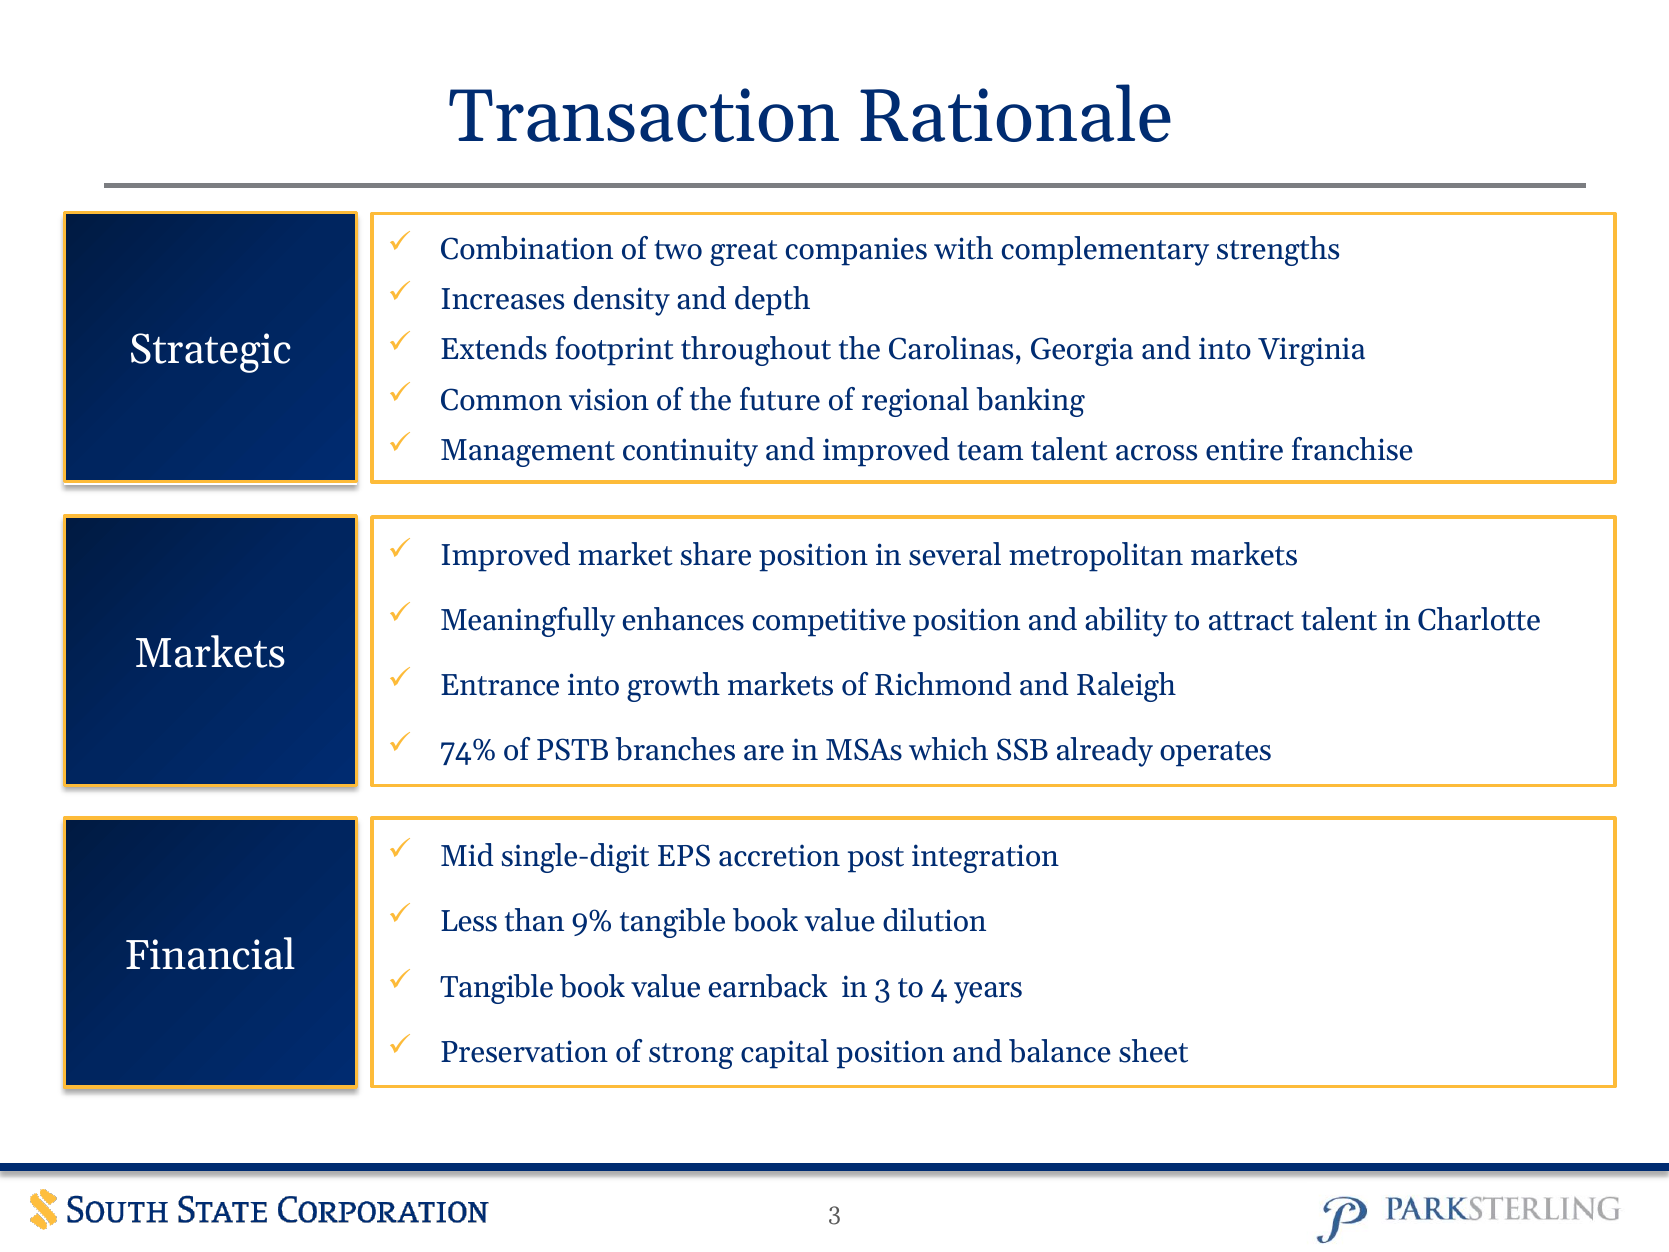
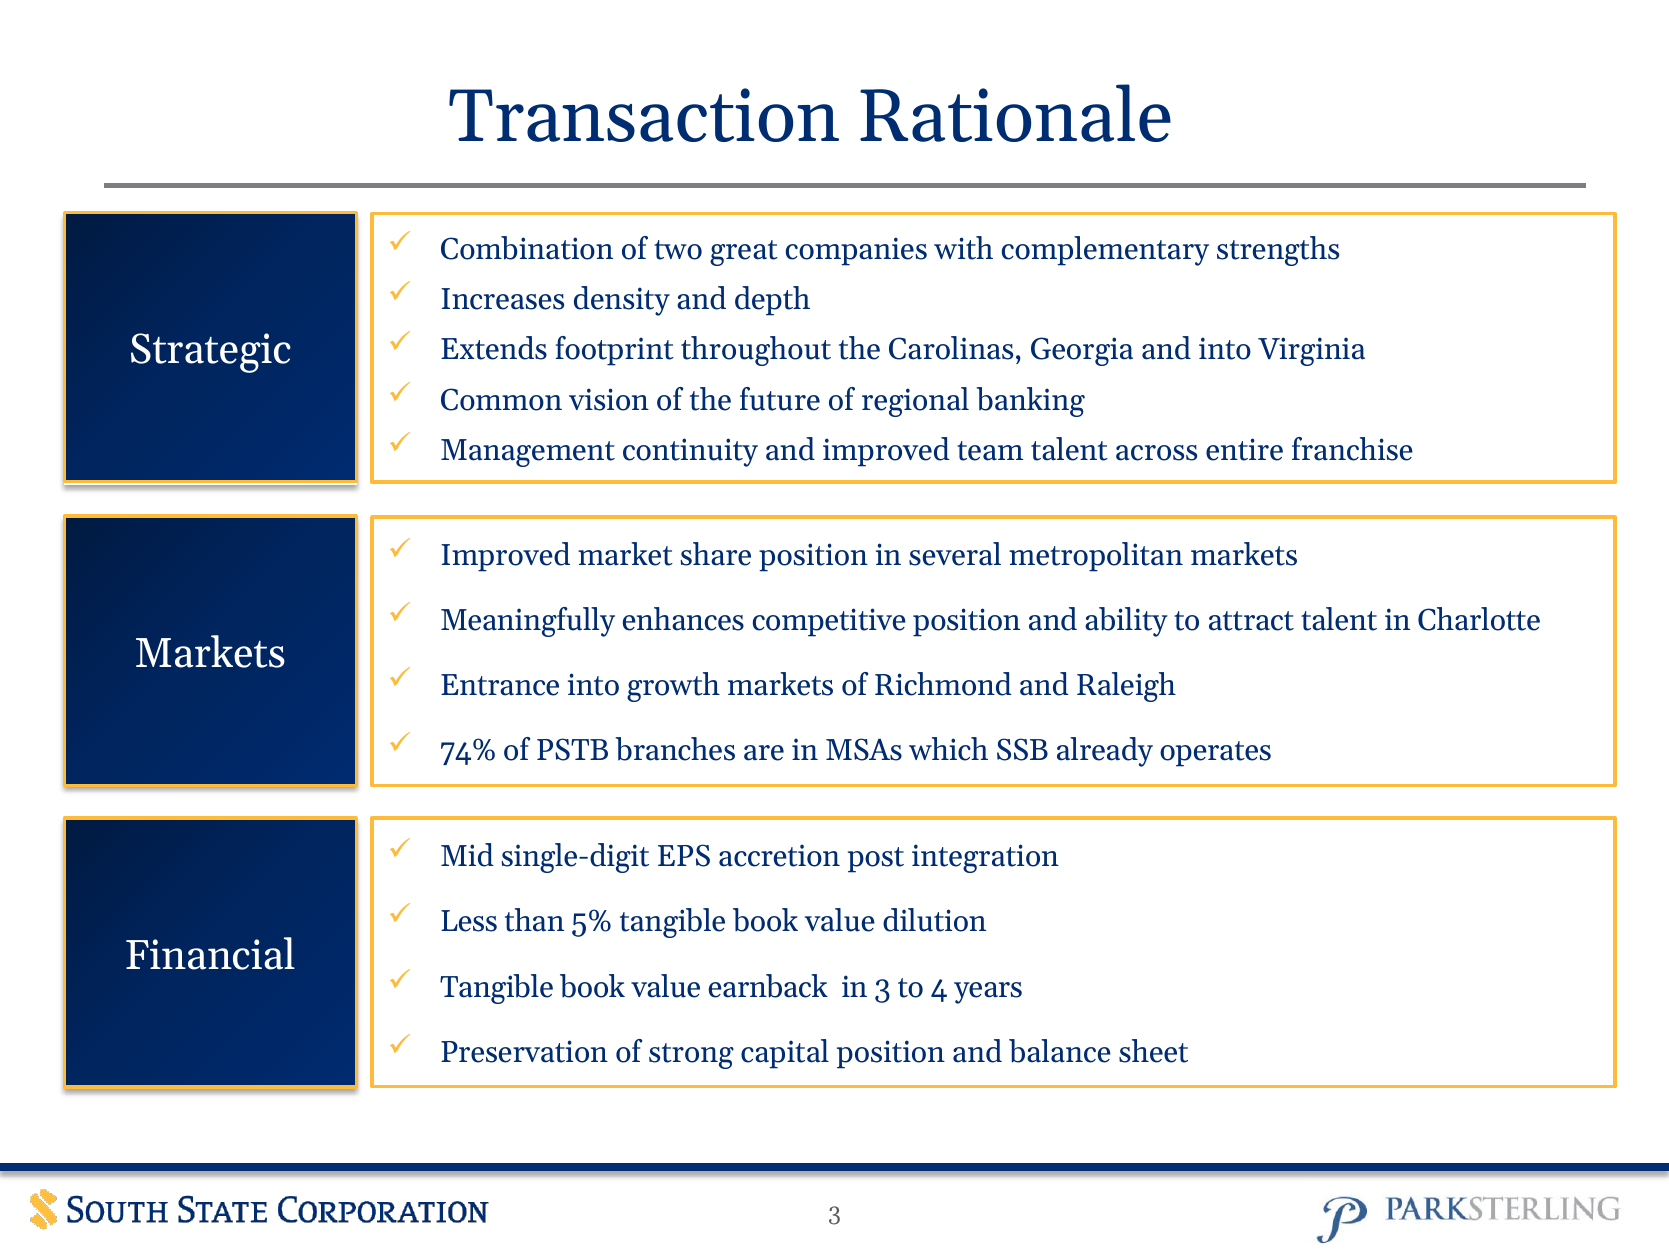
9%: 9% -> 5% (592, 922)
